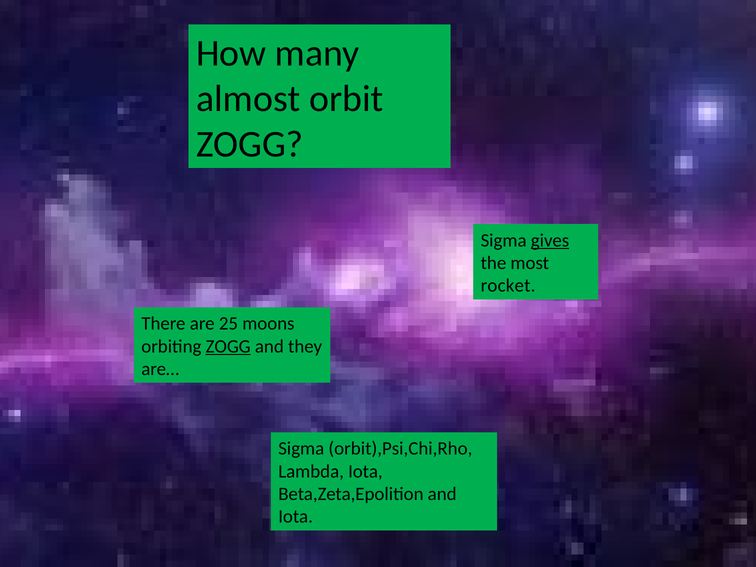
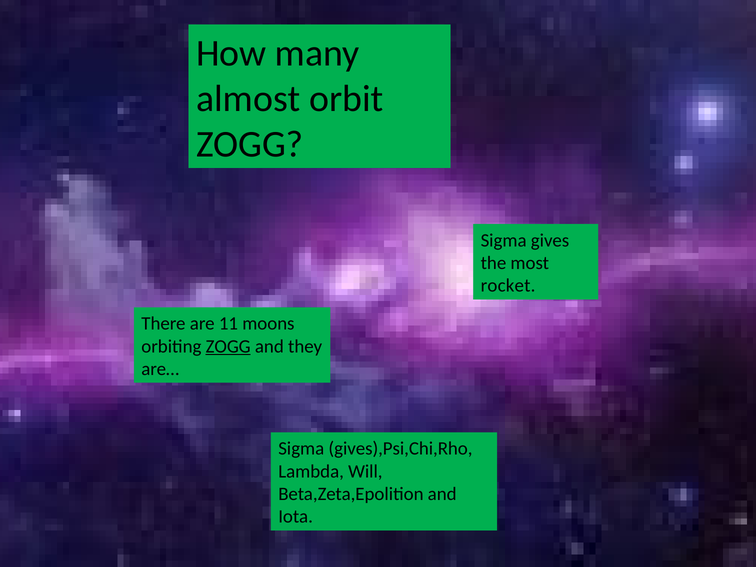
gives underline: present -> none (550, 240)
25: 25 -> 11 (228, 324)
orbit),Psi,Chi,Rho: orbit),Psi,Chi,Rho -> gives),Psi,Chi,Rho (400, 449)
Lambda Iota: Iota -> Will (365, 471)
